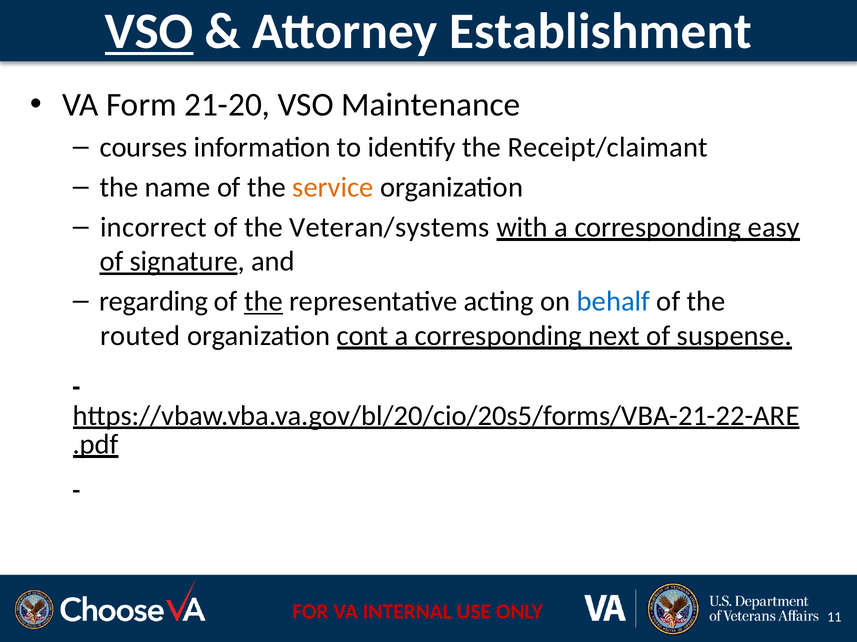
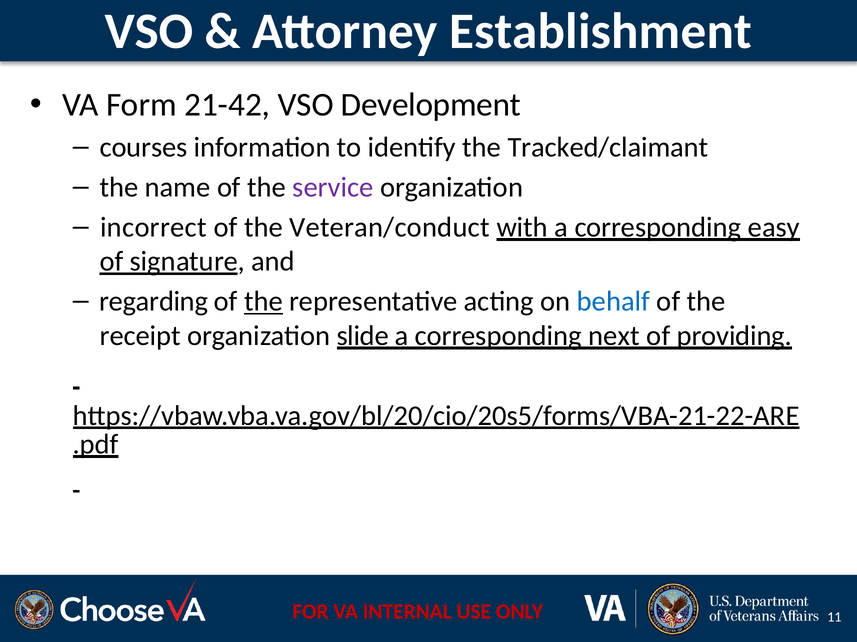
VSO underline: present -> none (149, 31)
21-20: 21-20 -> 21-42 (227, 105)
Maintenance: Maintenance -> Development (431, 105)
Receipt/claimant: Receipt/claimant -> Tracked/claimant (608, 148)
service colour: orange -> purple (333, 188)
Veteran/systems: Veteran/systems -> Veteran/conduct (389, 228)
routed: routed -> receipt (140, 336)
cont: cont -> slide (363, 336)
suspense: suspense -> providing (734, 336)
